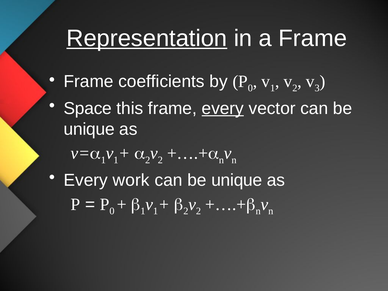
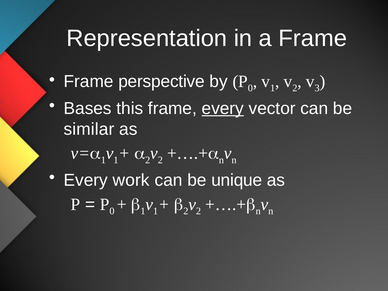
Representation underline: present -> none (147, 38)
coefficients: coefficients -> perspective (162, 81)
Space: Space -> Bases (88, 108)
unique: unique -> similar (89, 129)
